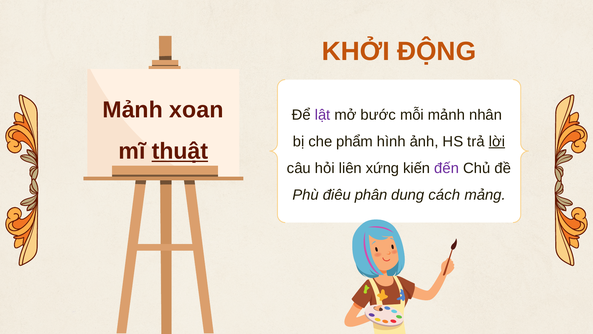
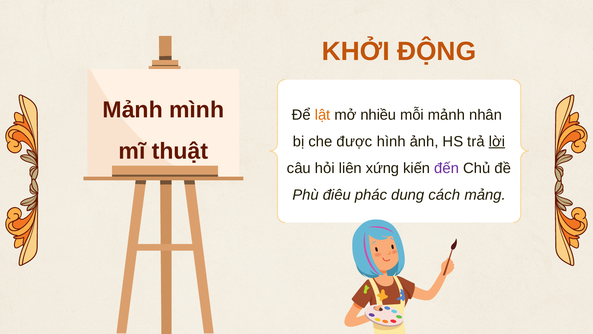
xoan: xoan -> mình (197, 110)
lật colour: purple -> orange (323, 115)
bước: bước -> nhiều (378, 115)
phẩm: phẩm -> được (355, 141)
thuật underline: present -> none (180, 151)
phân: phân -> phác (371, 195)
